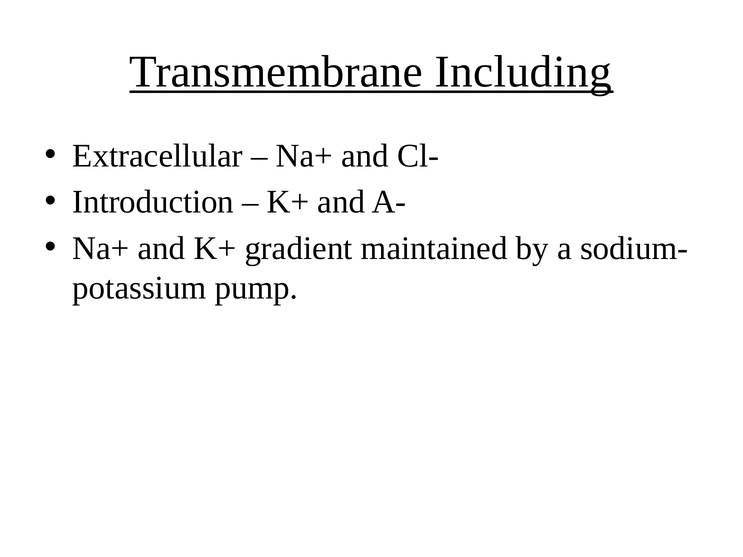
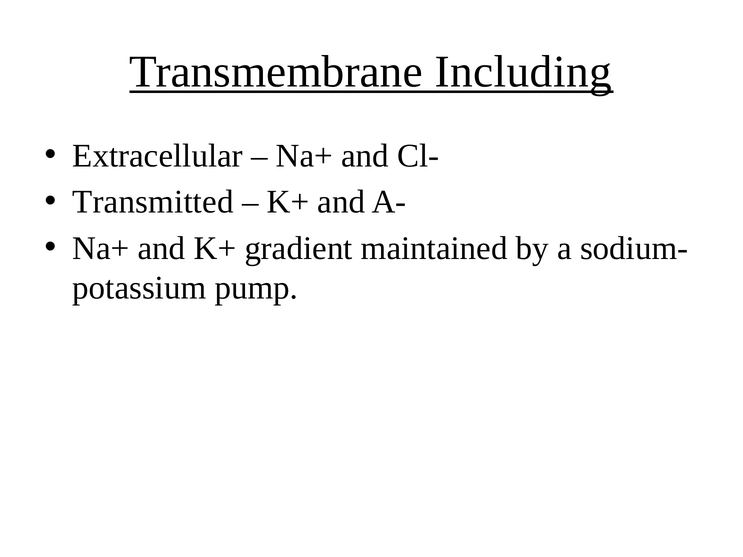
Introduction: Introduction -> Transmitted (153, 202)
